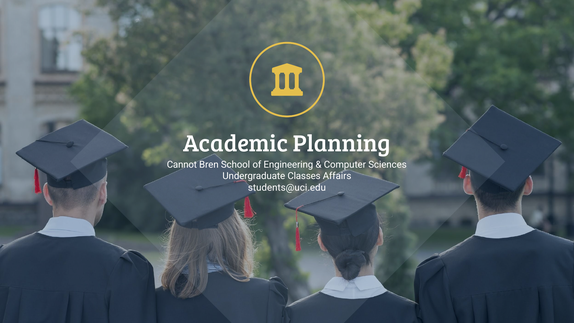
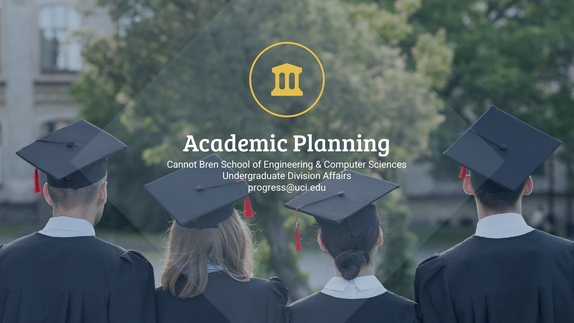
Classes: Classes -> Division (304, 176)
students@uci.edu: students@uci.edu -> progress@uci.edu (287, 188)
